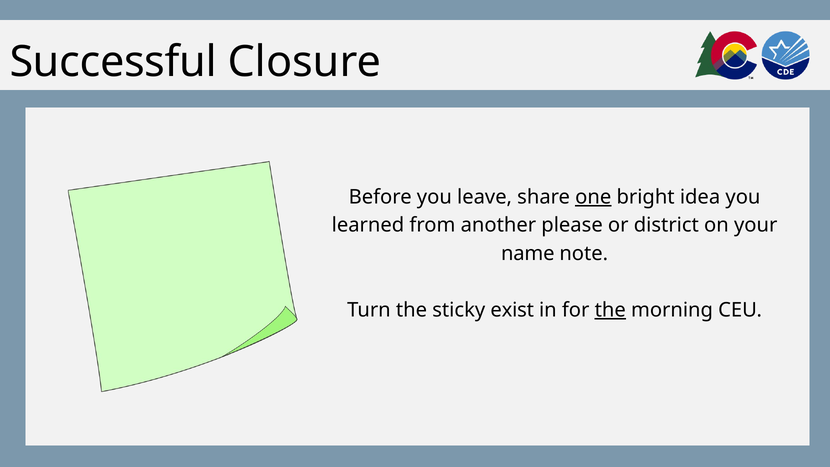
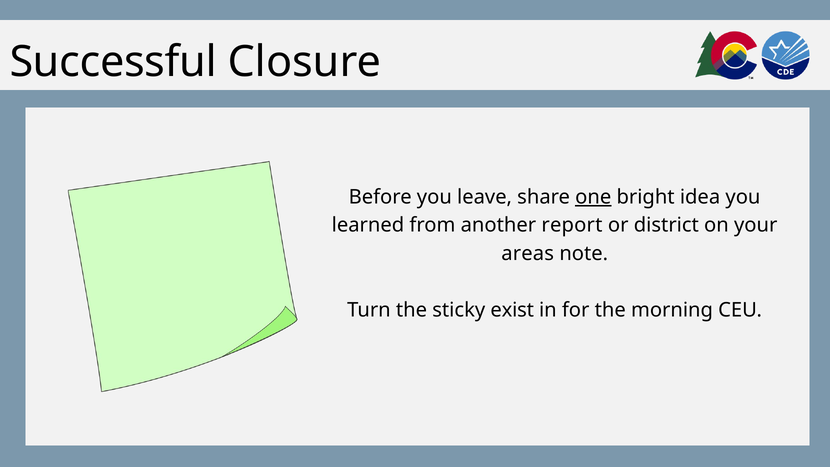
please: please -> report (572, 225)
name: name -> areas (528, 253)
the underline: present -> none (610, 310)
